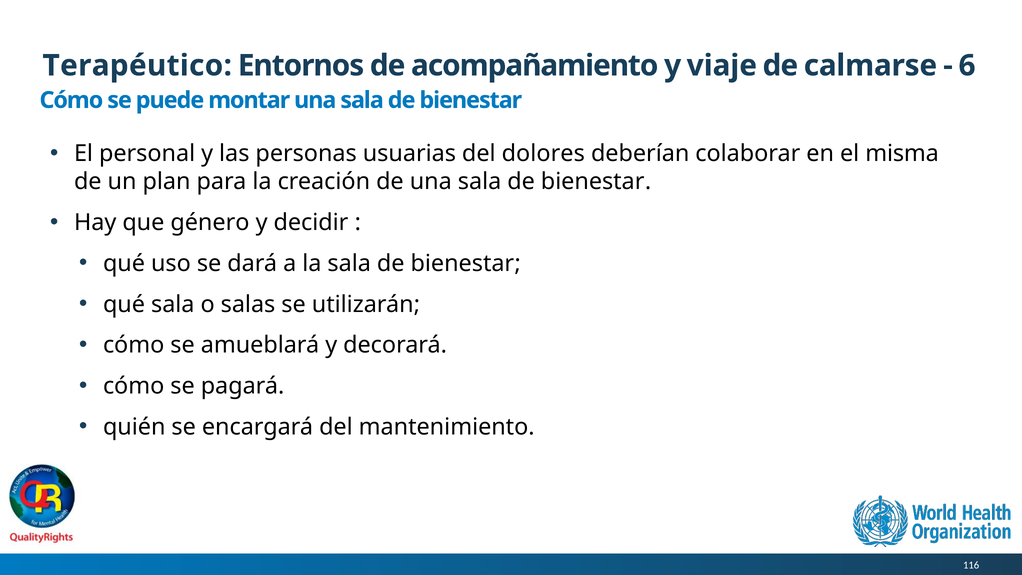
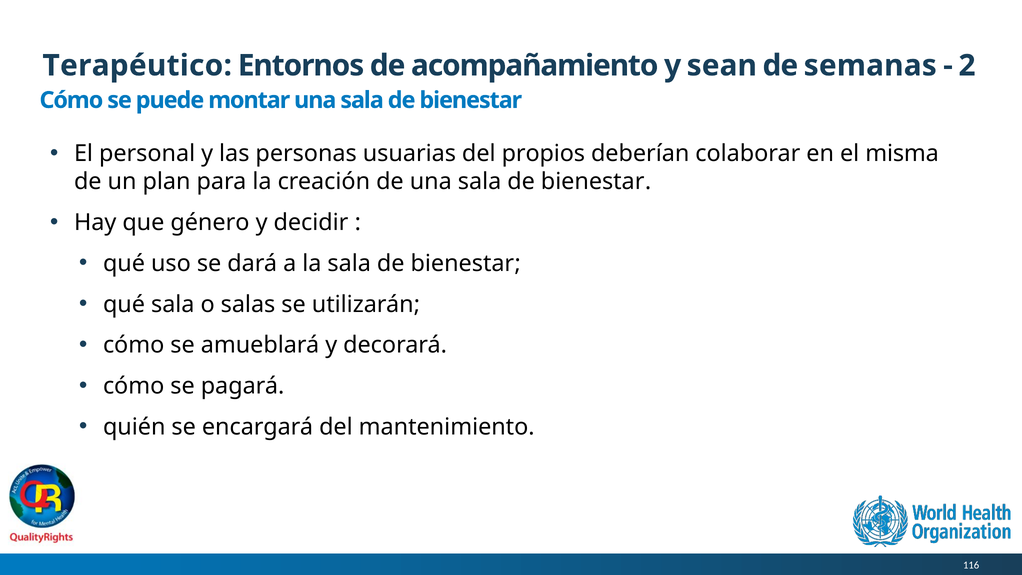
viaje: viaje -> sean (722, 66)
calmarse: calmarse -> semanas (870, 66)
6: 6 -> 2 (967, 66)
dolores: dolores -> propios (543, 154)
